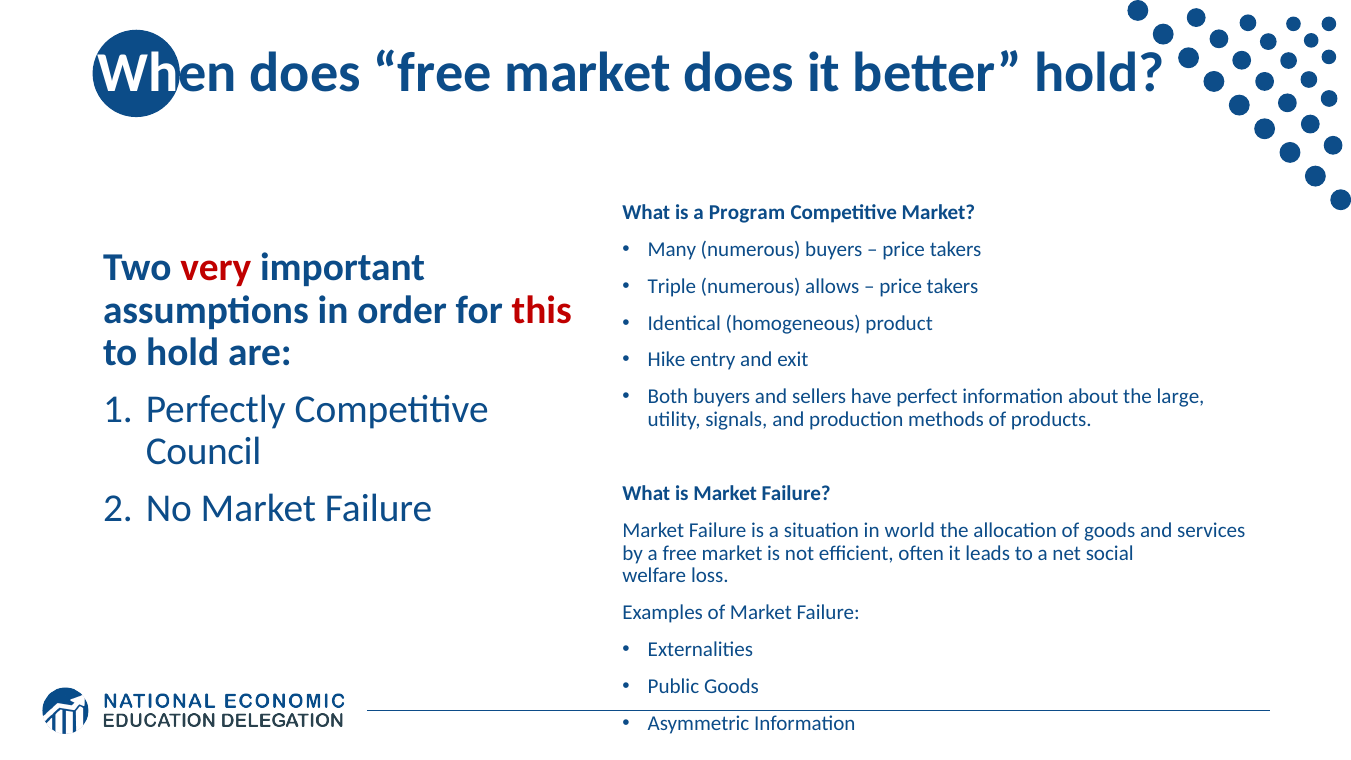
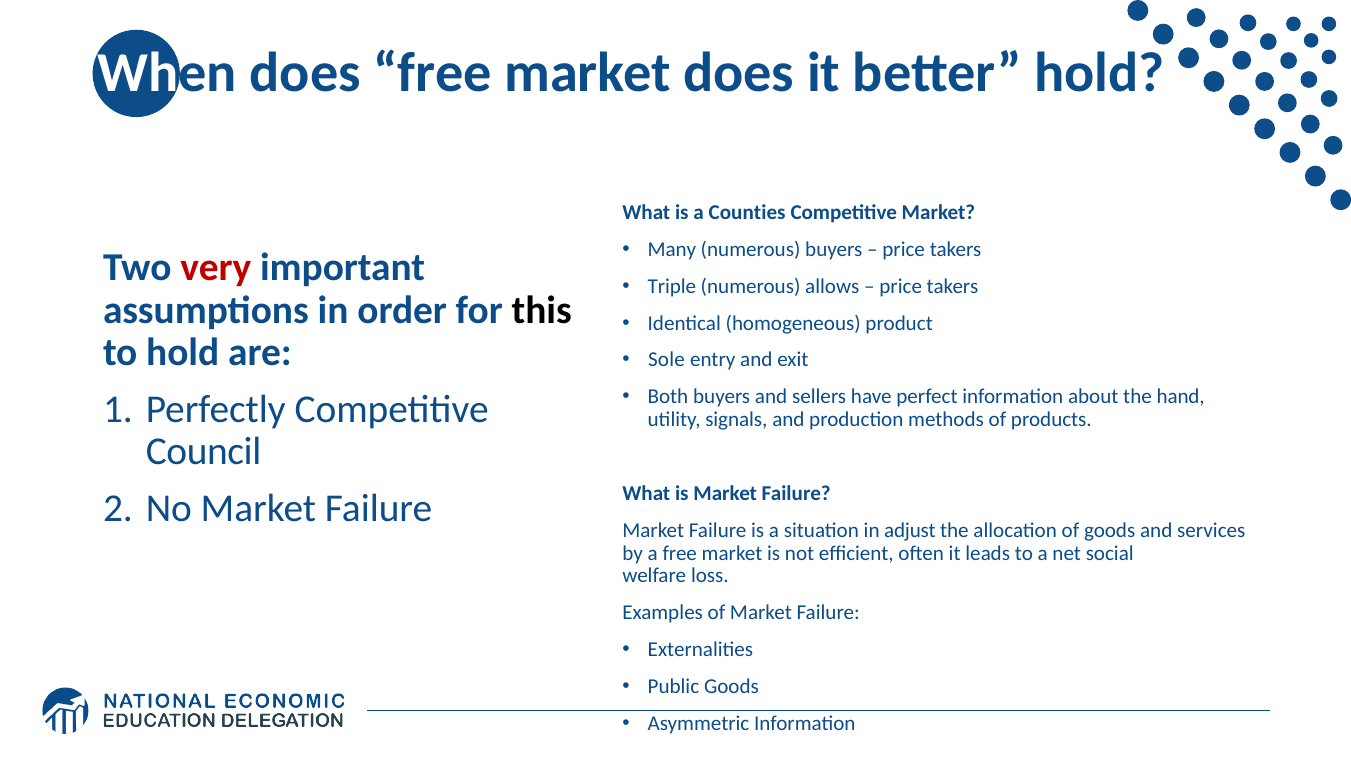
Program: Program -> Counties (747, 212)
this colour: red -> black (542, 310)
Hike: Hike -> Sole (666, 360)
large: large -> hand (1181, 397)
world: world -> adjust (910, 530)
